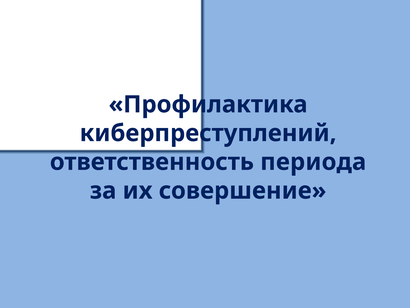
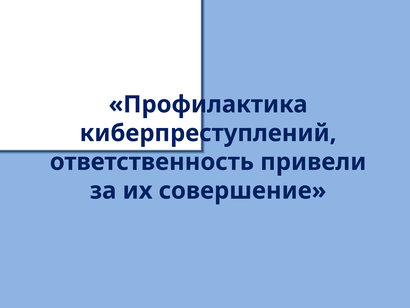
периода: периода -> привели (313, 162)
